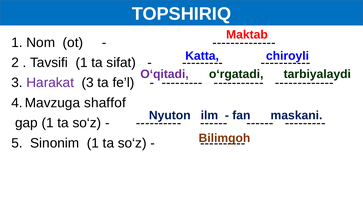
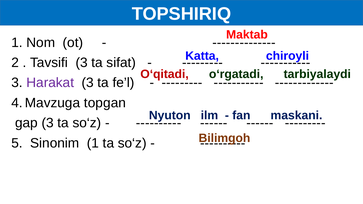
Tavsifi 1: 1 -> 3 (82, 63)
O‘qitadi colour: purple -> red (165, 74)
shaffof: shaffof -> topgan (105, 103)
gap 1: 1 -> 3 (48, 123)
